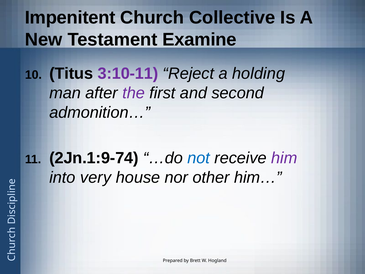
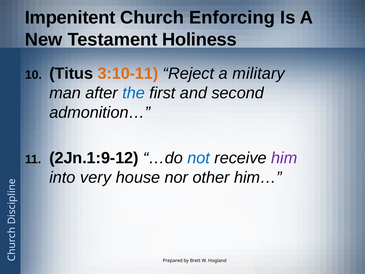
Collective: Collective -> Enforcing (232, 18)
Examine: Examine -> Holiness (199, 40)
3:10-11 colour: purple -> orange (128, 74)
holding: holding -> military (259, 74)
the colour: purple -> blue (134, 93)
2Jn.1:9-74: 2Jn.1:9-74 -> 2Jn.1:9-12 (94, 158)
